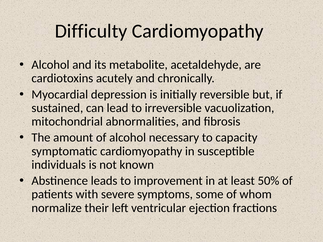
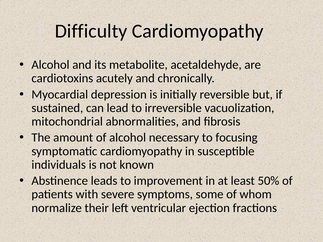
capacity: capacity -> focusing (237, 138)
